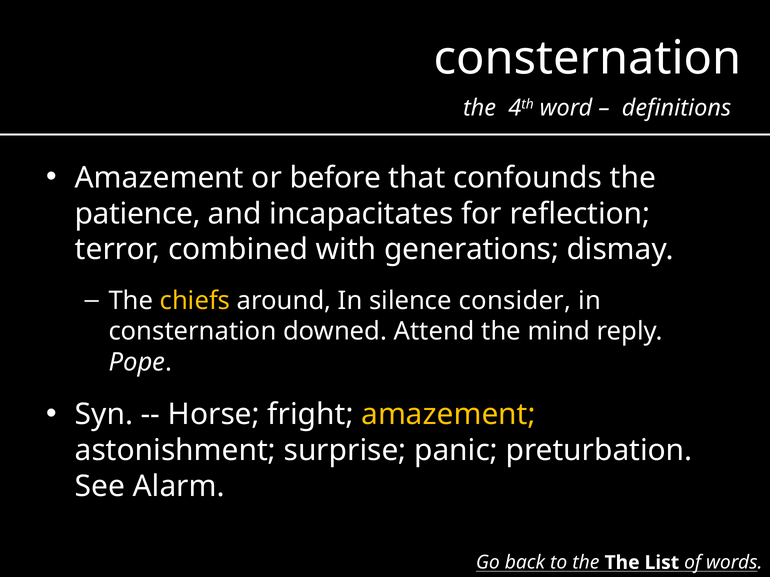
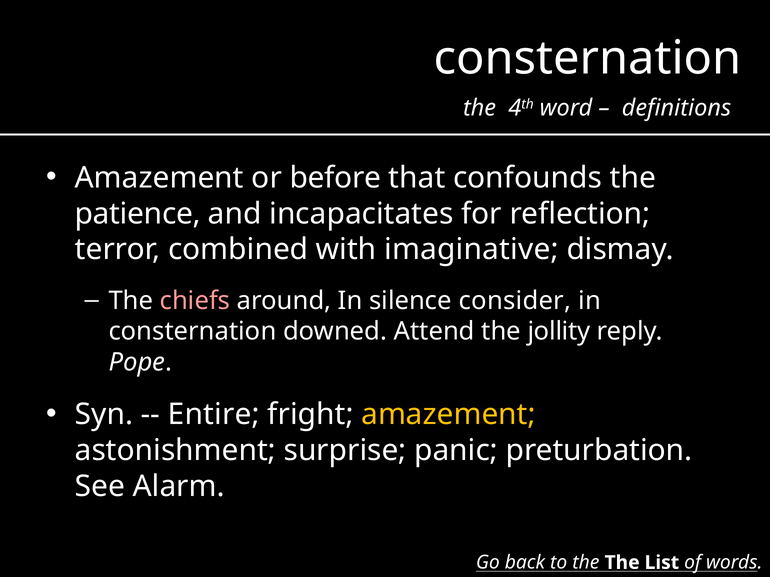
generations: generations -> imaginative (471, 250)
chiefs colour: yellow -> pink (195, 301)
mind: mind -> jollity (559, 332)
Horse: Horse -> Entire (214, 415)
